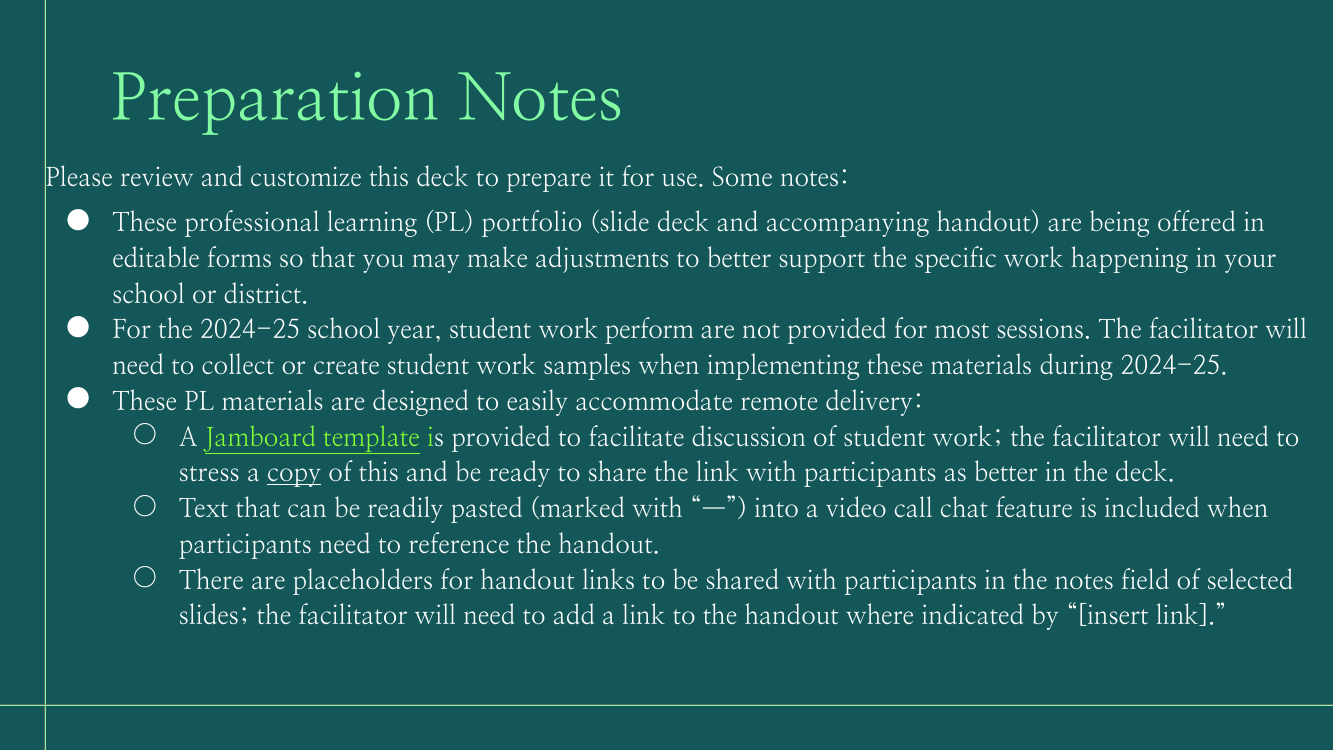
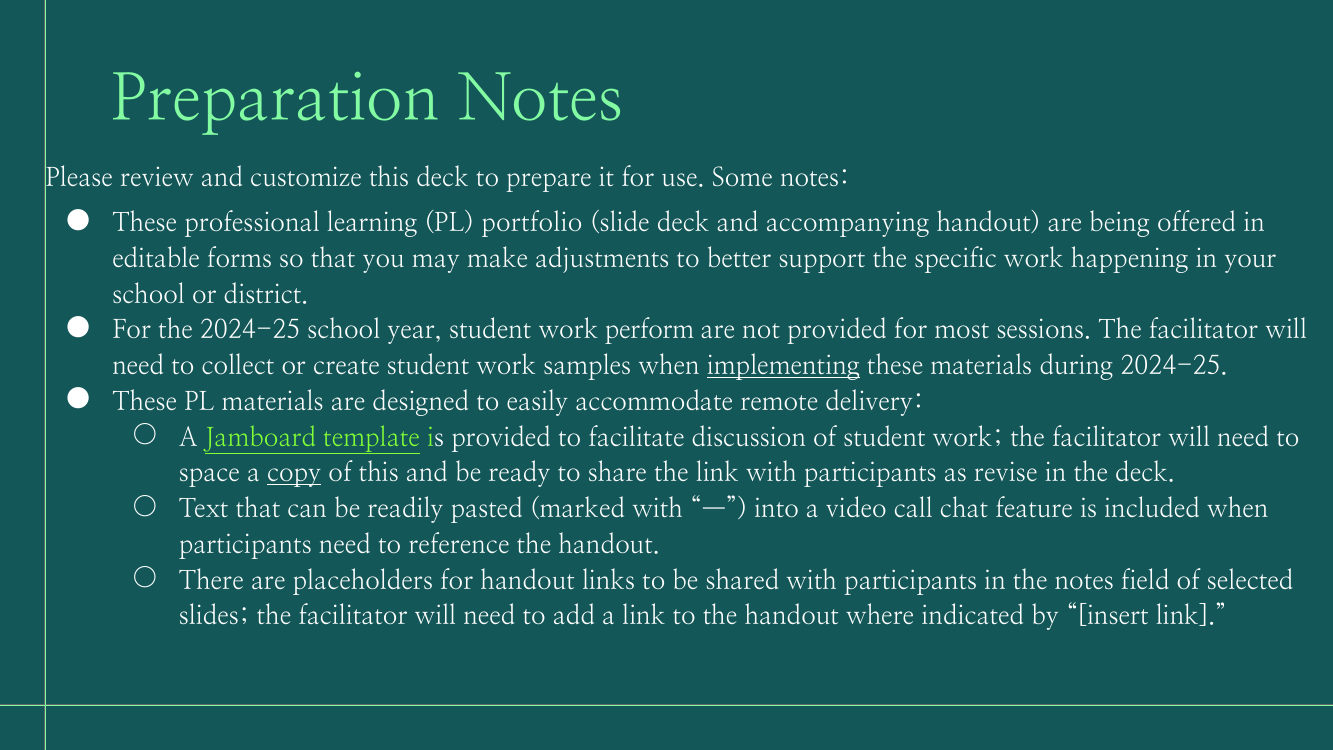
implementing underline: none -> present (783, 366)
stress: stress -> space (209, 473)
as better: better -> revise (1006, 473)
